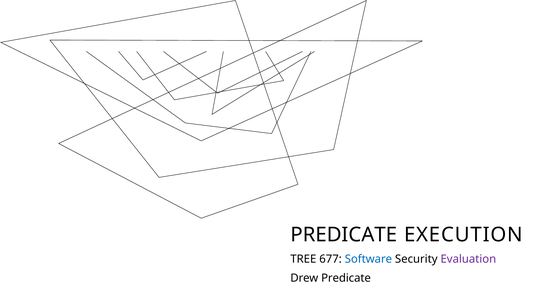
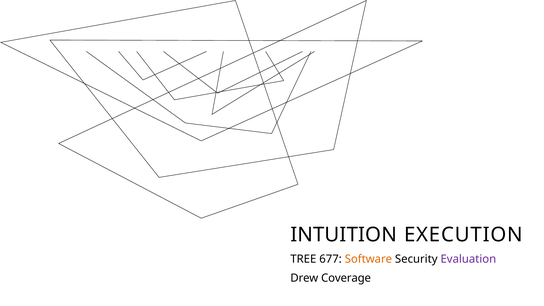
PREDICATE: PREDICATE -> INTUITION (344, 235)
Software colour: blue -> orange (368, 259)
Drew Predicate: Predicate -> Coverage (346, 278)
